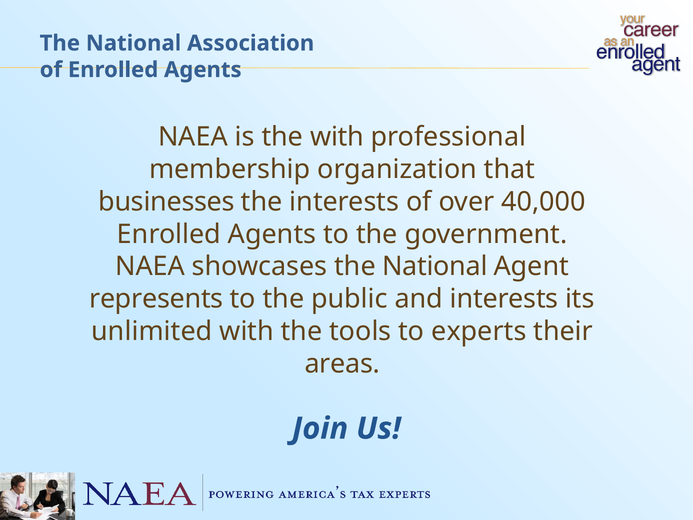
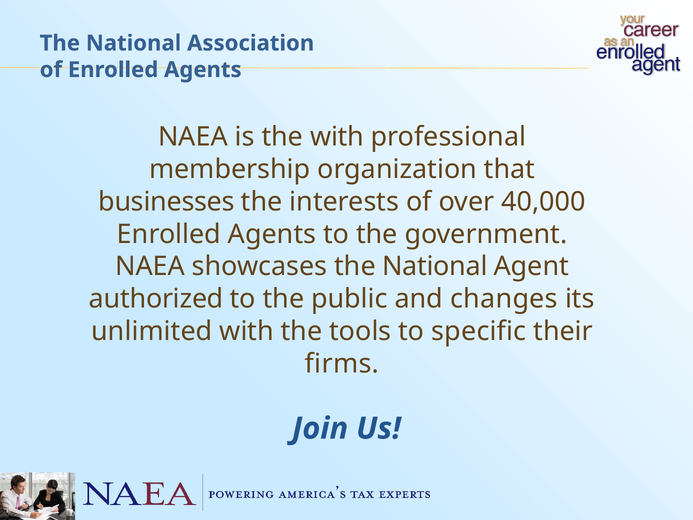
represents: represents -> authorized (156, 299)
and interests: interests -> changes (504, 299)
experts: experts -> specific (479, 331)
areas: areas -> firms (342, 364)
